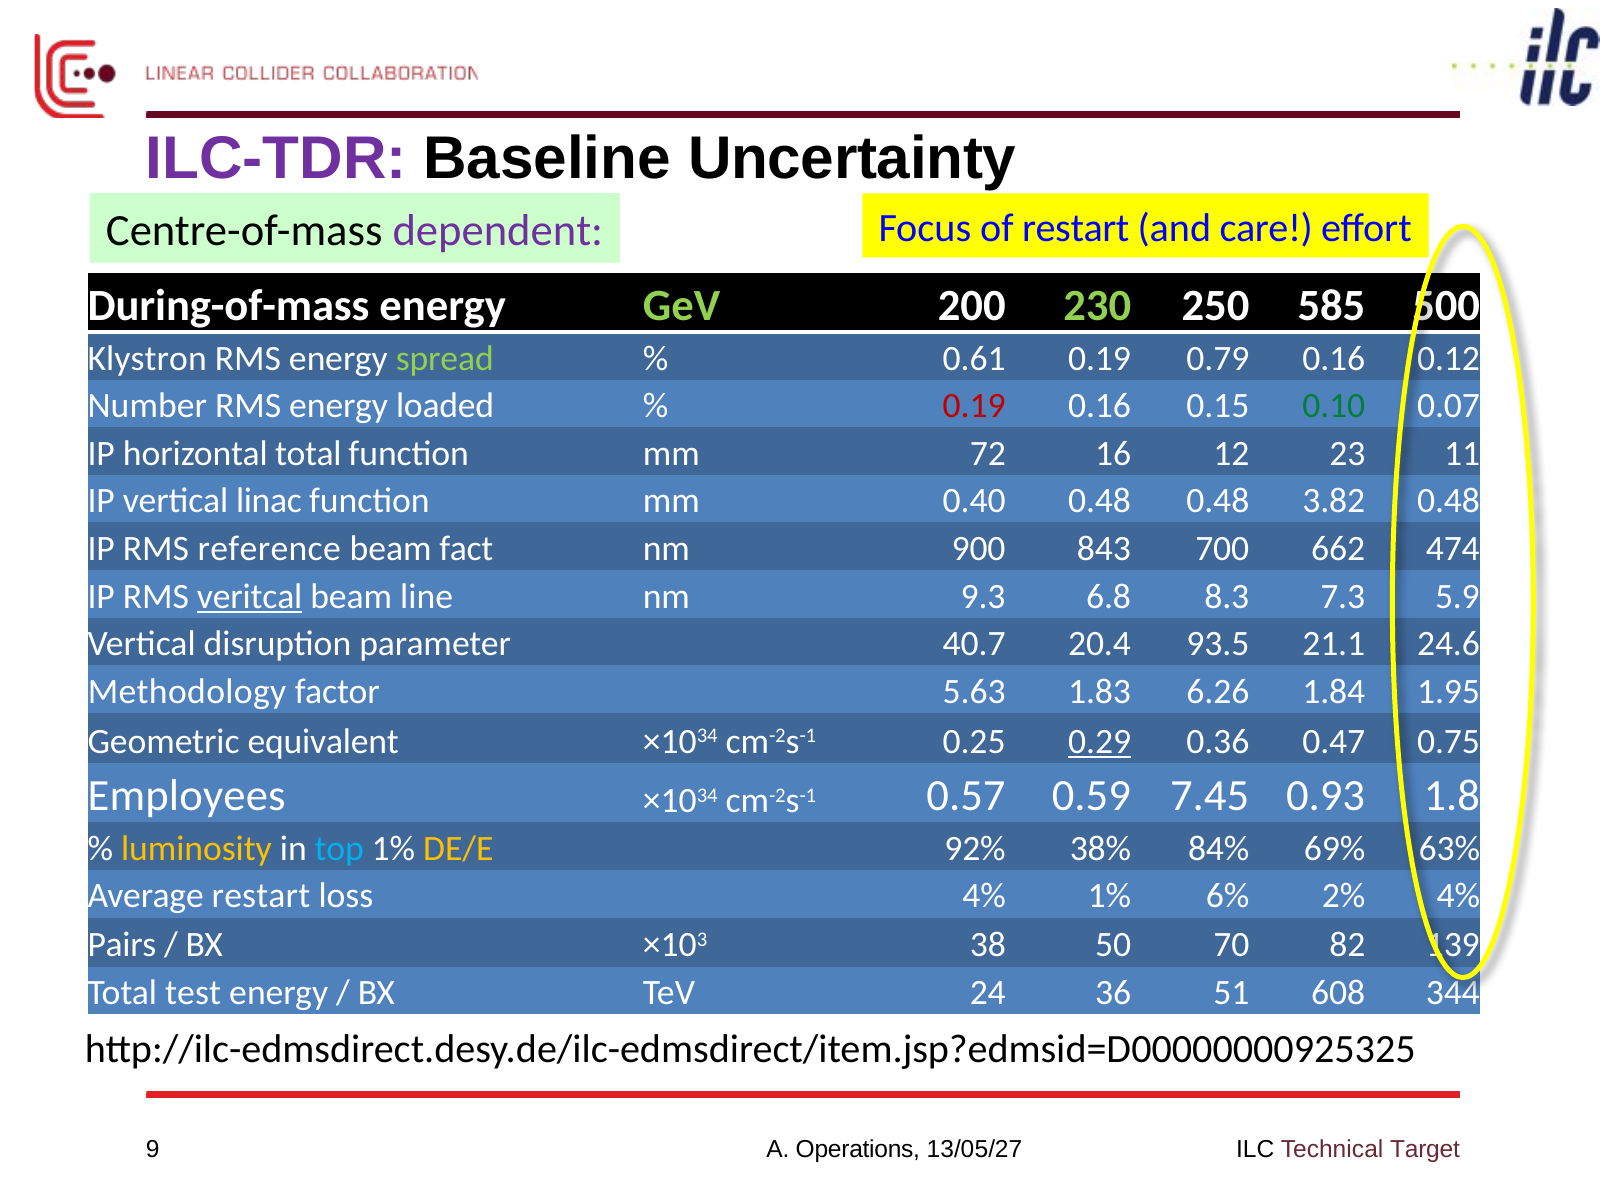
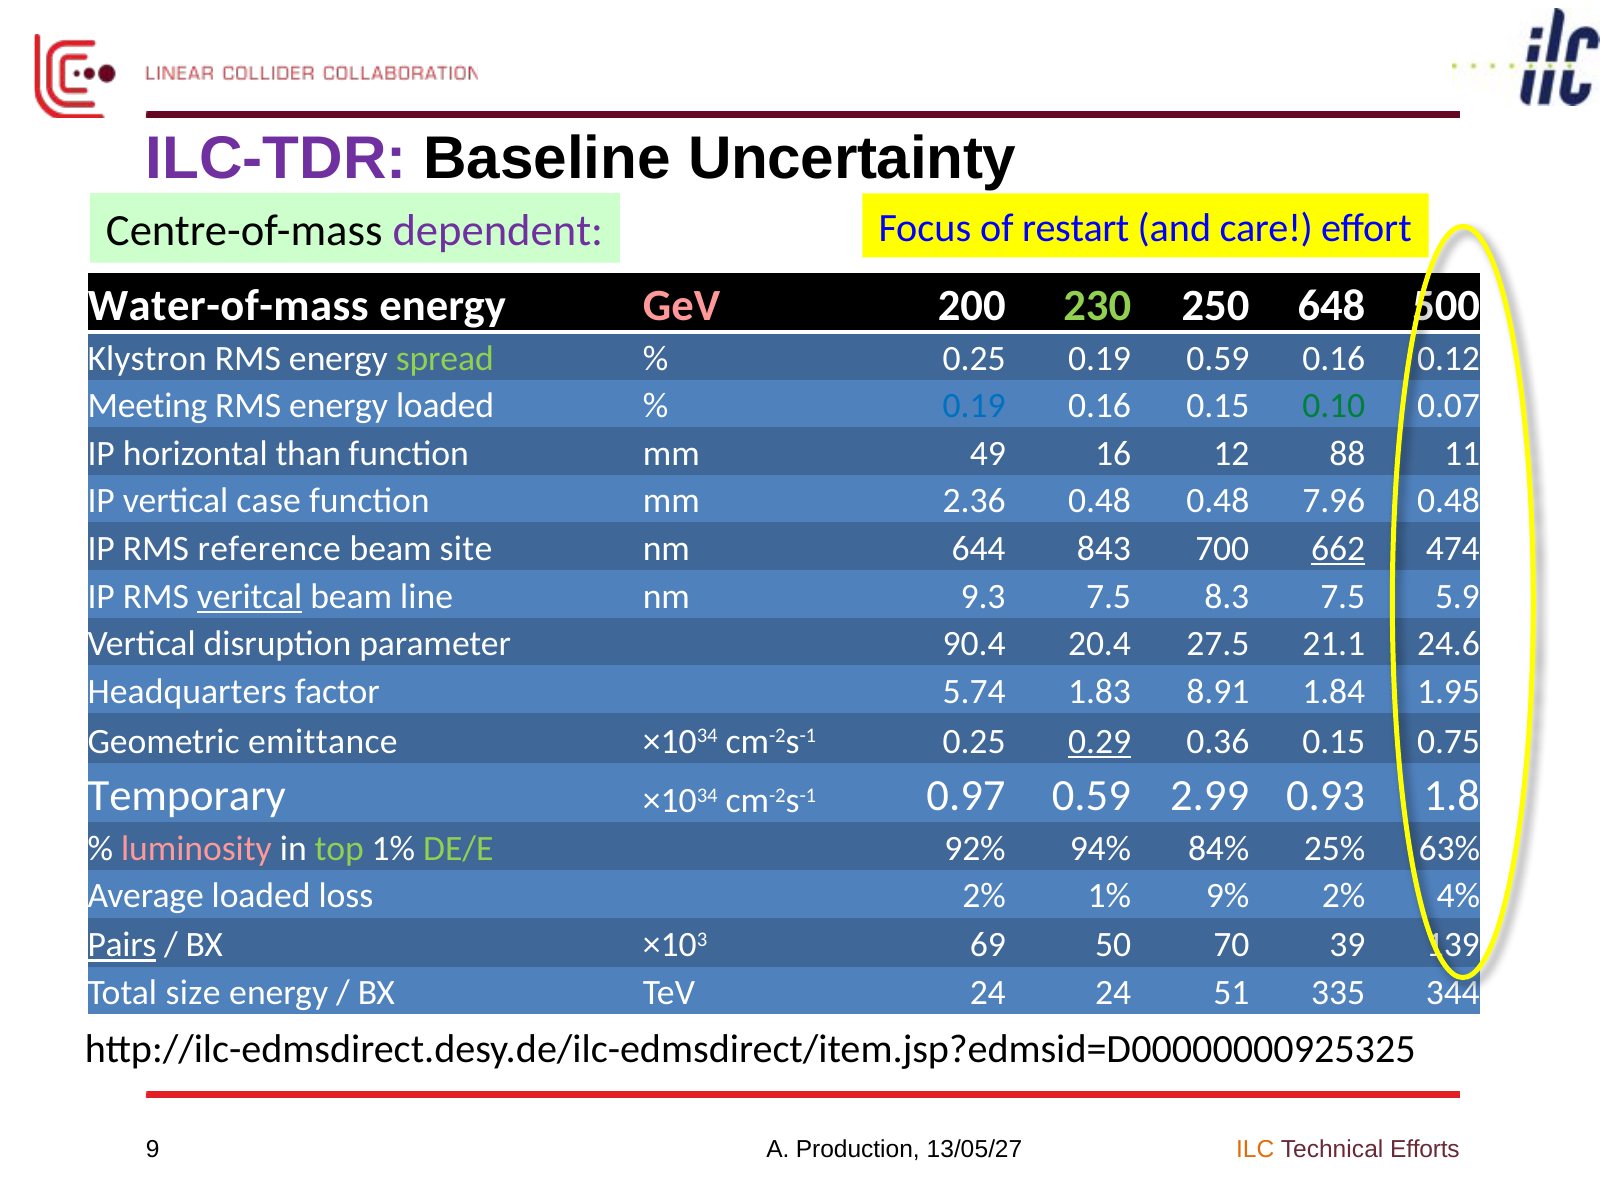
During-of-mass: During-of-mass -> Water-of-mass (228, 305)
GeV colour: light green -> pink (682, 305)
585: 585 -> 648 (1331, 305)
0.61: 0.61 -> 0.25 (974, 358)
0.19 0.79: 0.79 -> 0.59 (1218, 358)
Number: Number -> Meeting (148, 406)
0.19 colour: red -> blue (974, 406)
horizontal total: total -> than (308, 454)
72: 72 -> 49 (988, 454)
23: 23 -> 88 (1347, 454)
linac: linac -> case (269, 501)
0.40: 0.40 -> 2.36 (974, 501)
3.82: 3.82 -> 7.96 (1334, 501)
fact: fact -> site (466, 549)
900: 900 -> 644 (979, 549)
662 underline: none -> present (1338, 549)
9.3 6.8: 6.8 -> 7.5 (1109, 597)
8.3 7.3: 7.3 -> 7.5 (1343, 597)
40.7: 40.7 -> 90.4 (974, 644)
93.5: 93.5 -> 27.5 (1218, 644)
Methodology: Methodology -> Headquarters (187, 692)
5.63: 5.63 -> 5.74 (974, 692)
6.26: 6.26 -> 8.91 (1218, 692)
equivalent: equivalent -> emittance (323, 742)
0.36 0.47: 0.47 -> 0.15 (1334, 742)
Employees: Employees -> Temporary (187, 796)
0.57: 0.57 -> 0.97 (966, 796)
7.45: 7.45 -> 2.99 (1210, 796)
luminosity colour: yellow -> pink (196, 849)
top colour: light blue -> light green (339, 849)
DE/E colour: yellow -> light green (458, 849)
38%: 38% -> 94% (1100, 849)
69%: 69% -> 25% (1335, 849)
Average restart: restart -> loaded (261, 897)
loss 4%: 4% -> 2% (984, 897)
6%: 6% -> 9% (1228, 897)
Pairs underline: none -> present (122, 946)
38: 38 -> 69 (988, 946)
82: 82 -> 39 (1347, 946)
test: test -> size (193, 993)
24 36: 36 -> 24 (1113, 993)
608: 608 -> 335 (1338, 993)
Operations: Operations -> Production (858, 1150)
ILC colour: black -> orange (1255, 1150)
Target: Target -> Efforts (1425, 1150)
